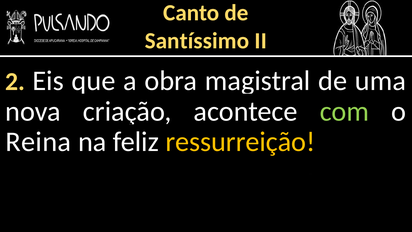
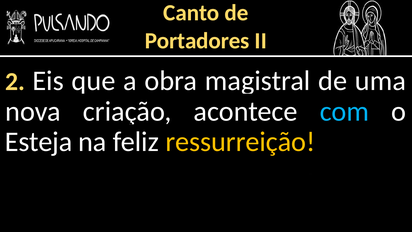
Santíssimo: Santíssimo -> Portadores (197, 41)
com colour: light green -> light blue (344, 111)
Reina: Reina -> Esteja (39, 142)
